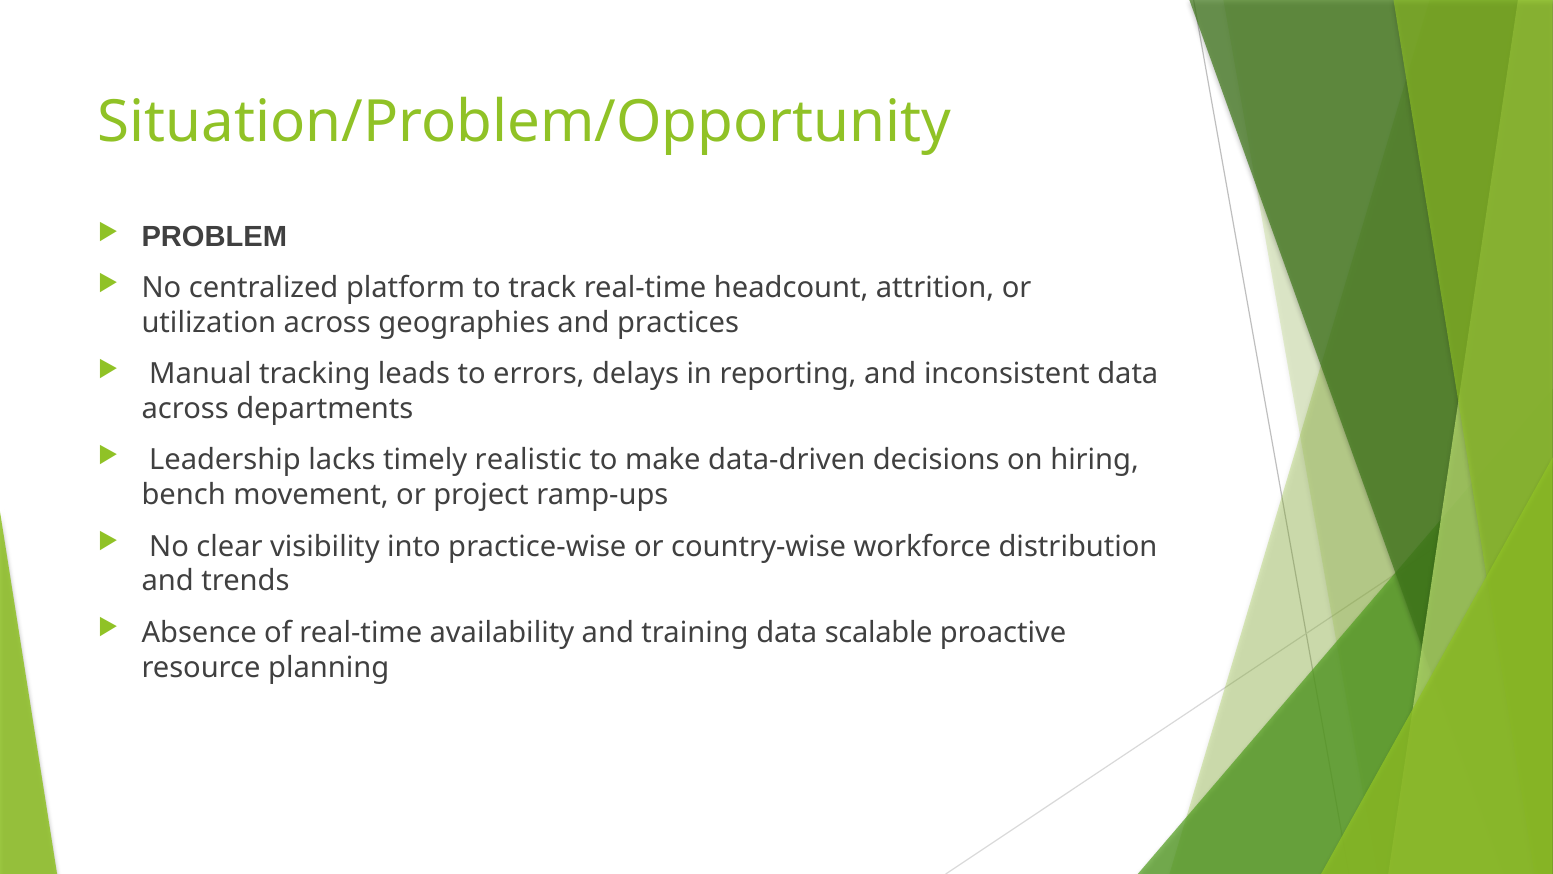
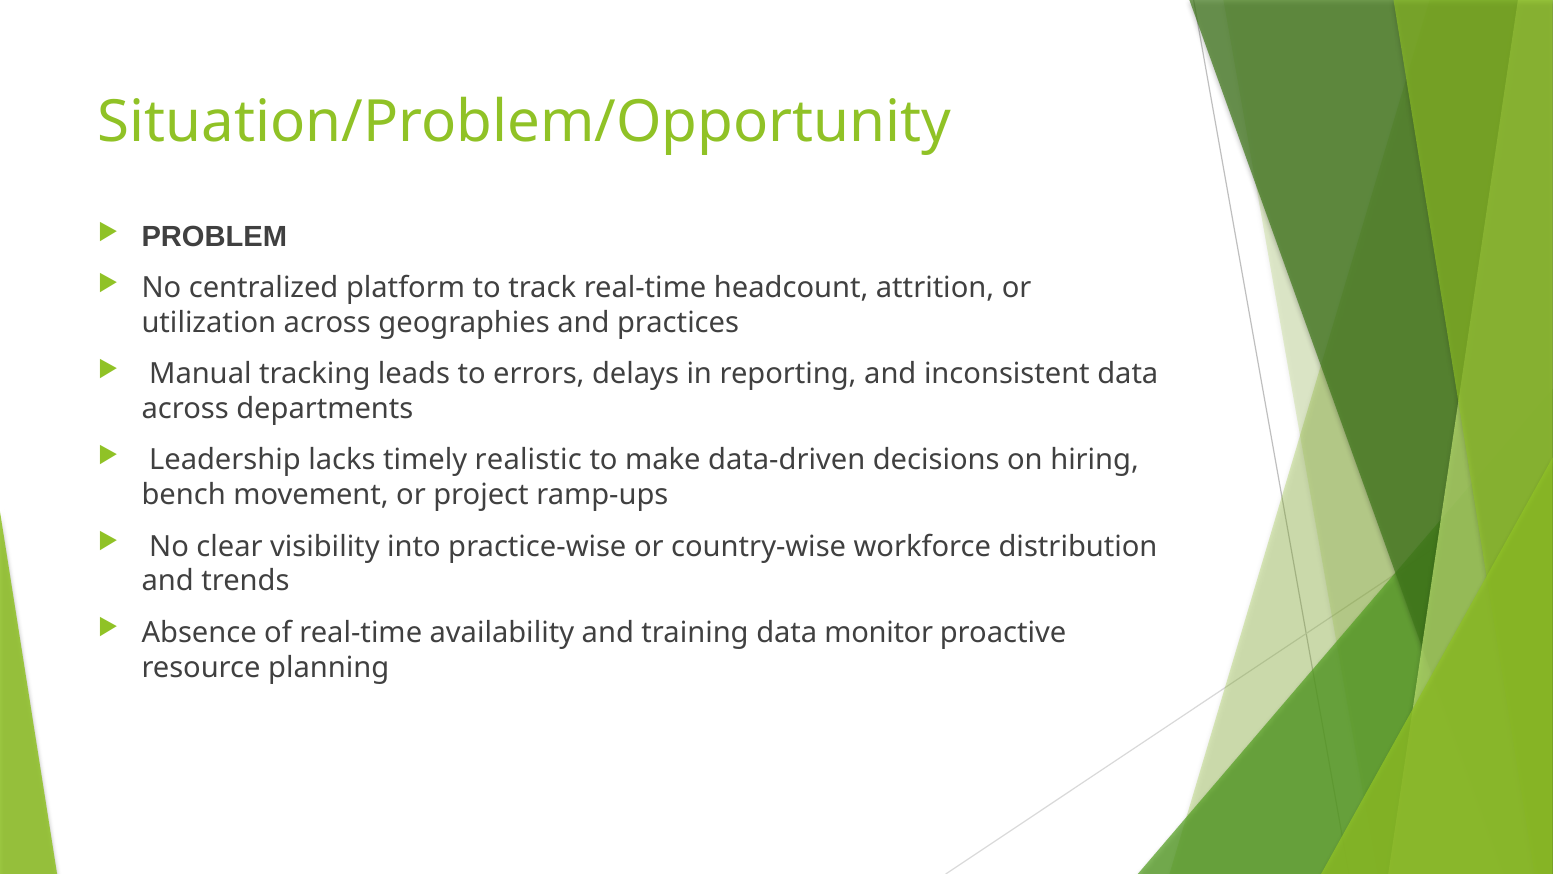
scalable: scalable -> monitor (879, 632)
